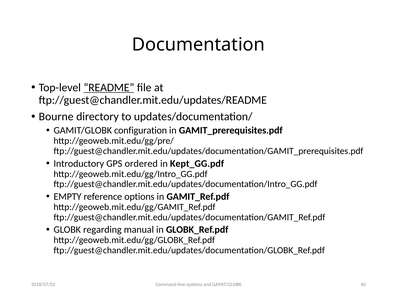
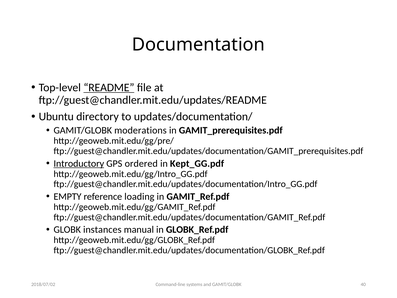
Bourne: Bourne -> Ubuntu (56, 117)
configuration: configuration -> moderations (140, 130)
Introductory underline: none -> present (79, 163)
options: options -> loading (139, 196)
regarding: regarding -> instances (102, 229)
